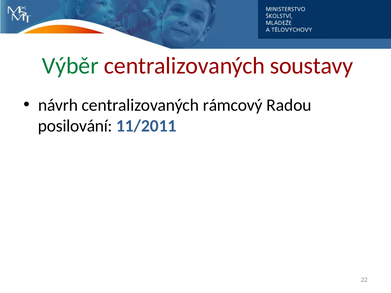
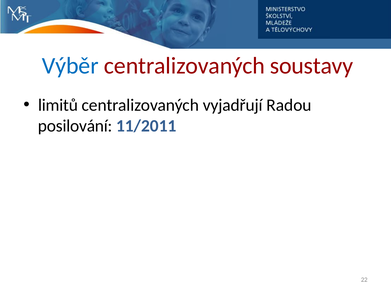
Výběr colour: green -> blue (70, 66)
návrh: návrh -> limitů (58, 105)
rámcový: rámcový -> vyjadřují (233, 105)
